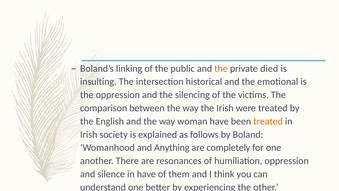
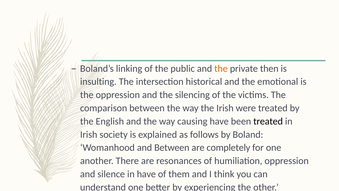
died: died -> then (269, 68)
woman: woman -> causing (192, 121)
treated colour: orange -> black (268, 121)
and Anything: Anything -> Between (172, 147)
